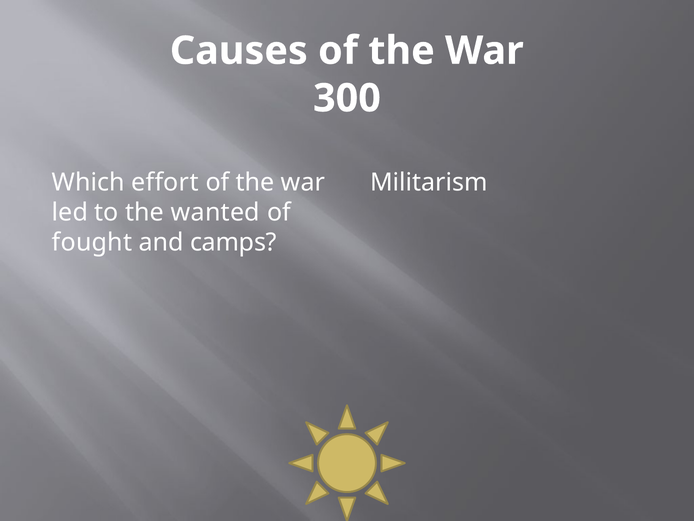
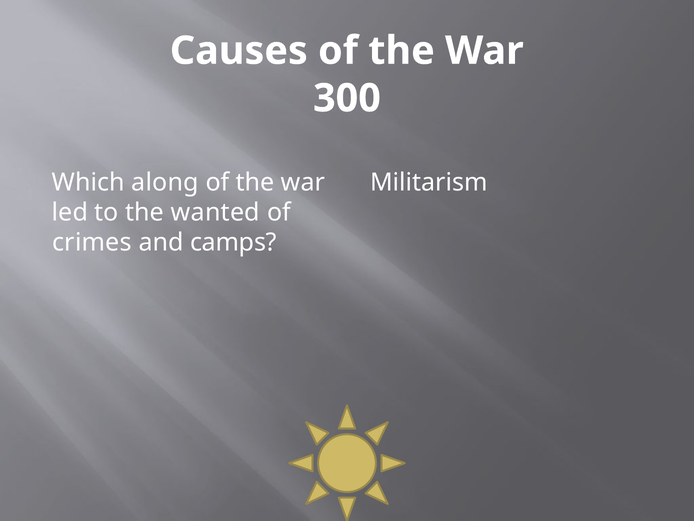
effort: effort -> along (165, 182)
fought: fought -> crimes (92, 242)
